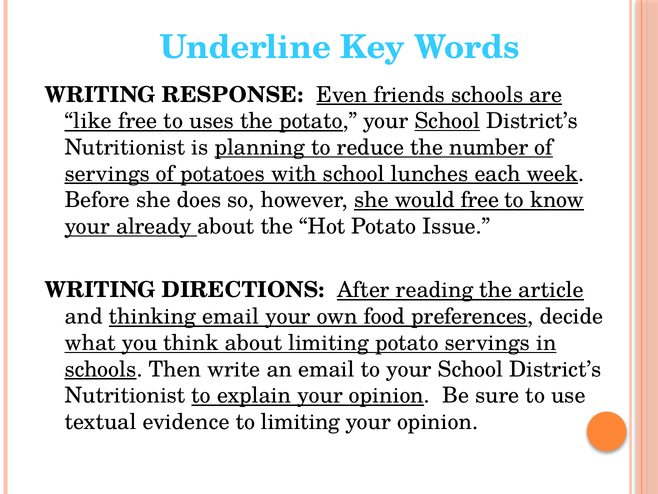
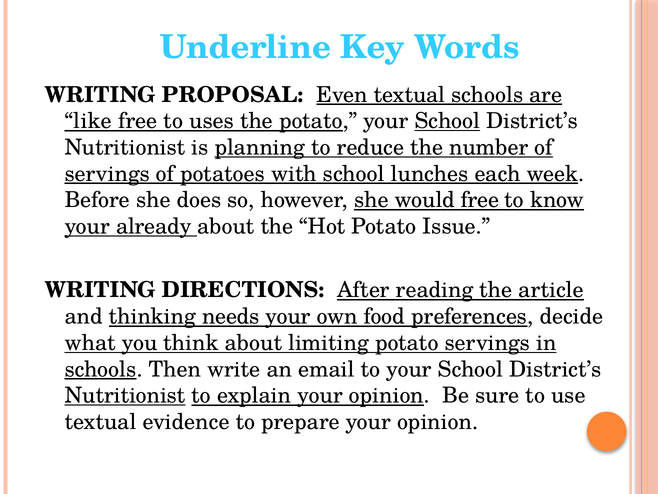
RESPONSE: RESPONSE -> PROPOSAL (233, 95)
Even friends: friends -> textual (410, 95)
thinking email: email -> needs (231, 316)
Nutritionist underline: none -> present (125, 395)
to limiting: limiting -> prepare (300, 422)
